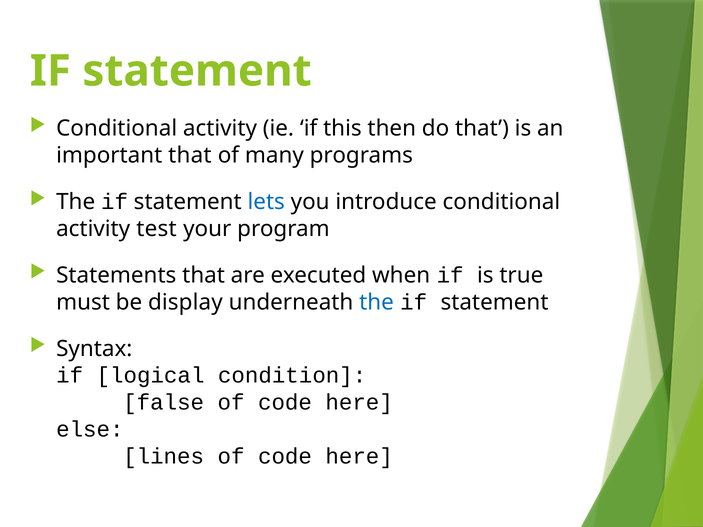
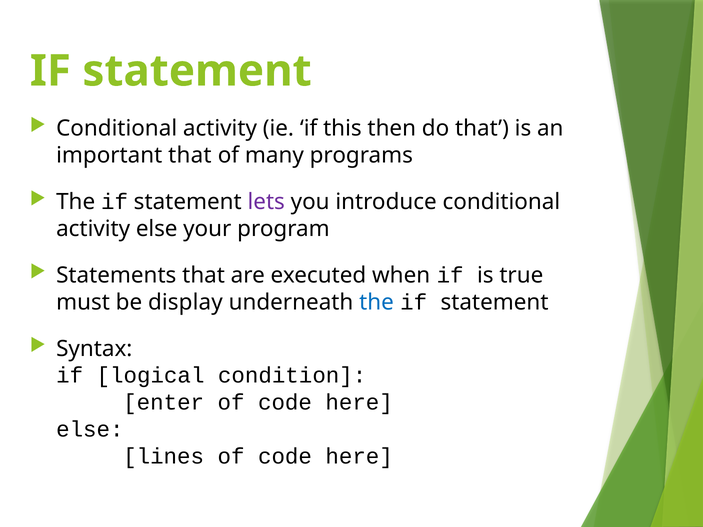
lets colour: blue -> purple (266, 202)
activity test: test -> else (157, 229)
false: false -> enter (164, 403)
